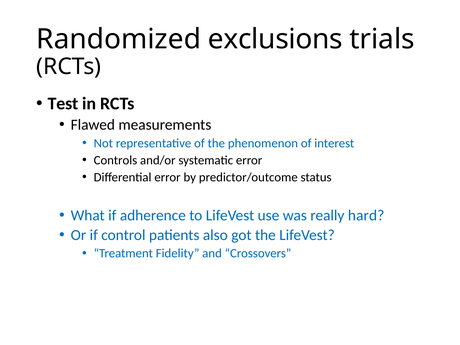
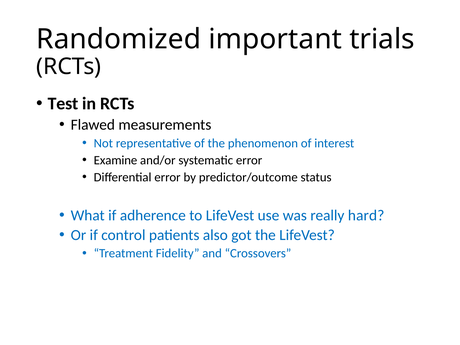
exclusions: exclusions -> important (275, 39)
Controls: Controls -> Examine (115, 160)
